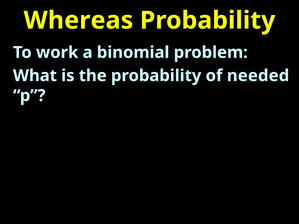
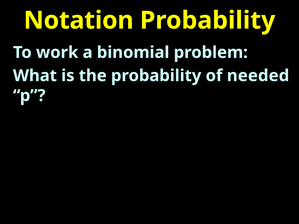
Whereas: Whereas -> Notation (79, 20)
